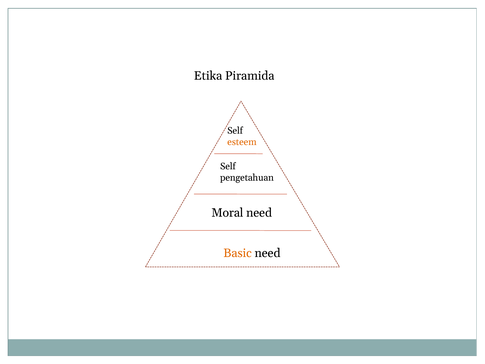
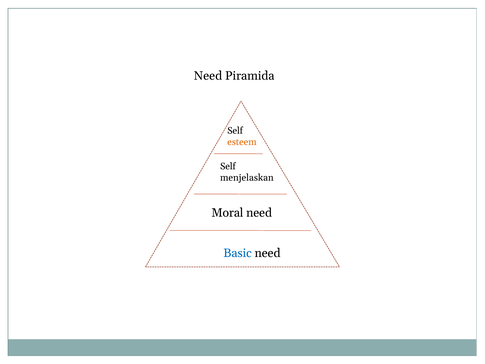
Etika: Etika -> Need (208, 76)
pengetahuan: pengetahuan -> menjelaskan (247, 178)
Basic colour: orange -> blue (238, 253)
